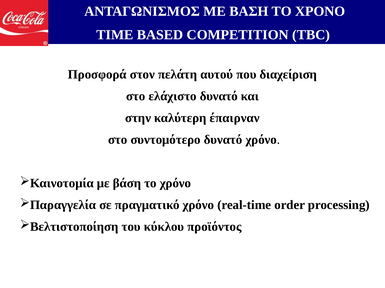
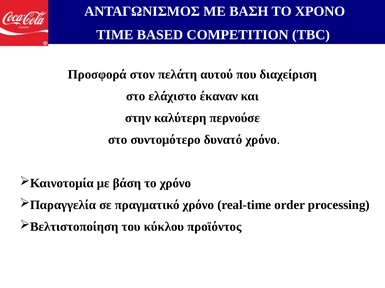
ελάχιστο δυνατό: δυνατό -> έκαναν (219, 96)
έπαιρναν: έπαιρναν -> περνούσε (235, 118)
